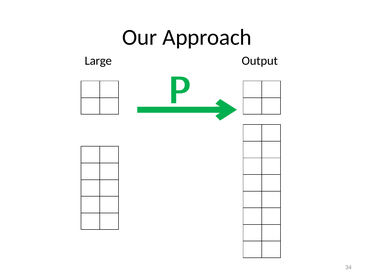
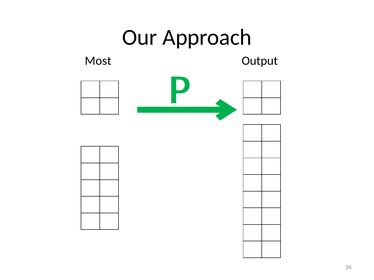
Large: Large -> Most (98, 61)
